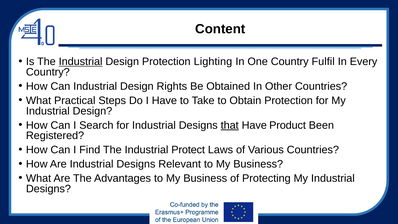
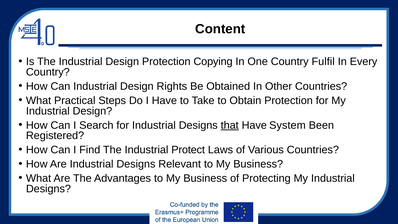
Industrial underline: present -> none (81, 62)
Lighting: Lighting -> Copying (213, 62)
Product: Product -> System (287, 125)
